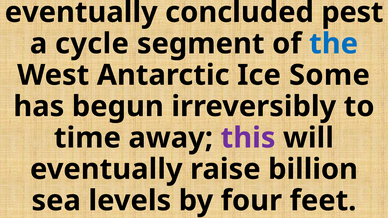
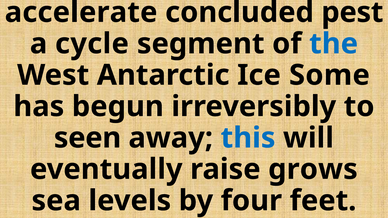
eventually: eventually -> accelerate (81, 12)
time: time -> seen (88, 138)
this colour: purple -> blue (248, 138)
billion: billion -> grows (313, 169)
